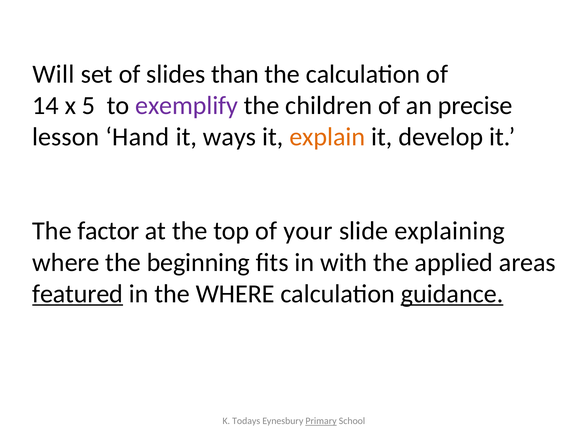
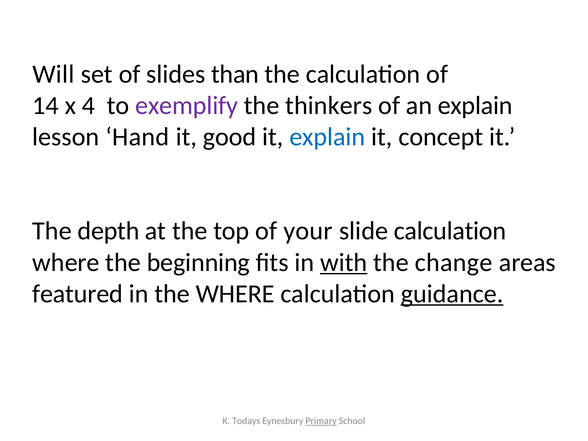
5: 5 -> 4 (89, 106)
children: children -> thinkers (329, 106)
an precise: precise -> explain (475, 106)
ways: ways -> good (230, 137)
explain colour: orange -> blue (327, 137)
develop: develop -> concept (441, 137)
factor: factor -> depth (108, 231)
slide explaining: explaining -> calculation (450, 231)
with underline: none -> present (344, 262)
applied: applied -> change (454, 262)
featured underline: present -> none (78, 294)
